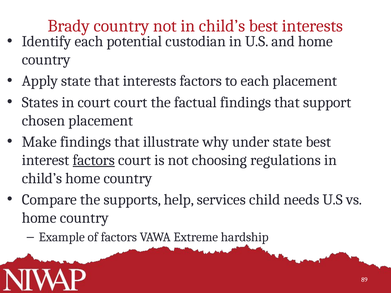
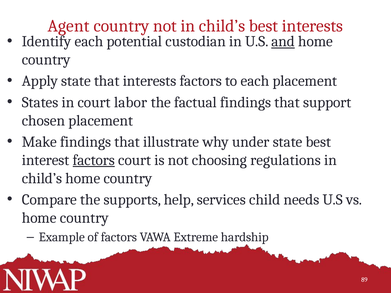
Brady: Brady -> Agent (69, 26)
and underline: none -> present (283, 41)
court court: court -> labor (131, 102)
